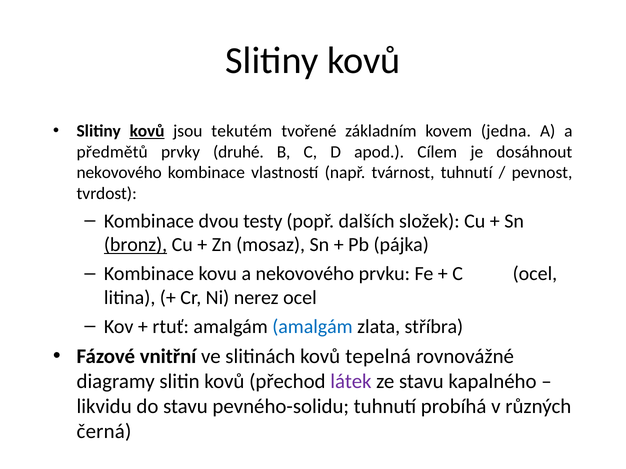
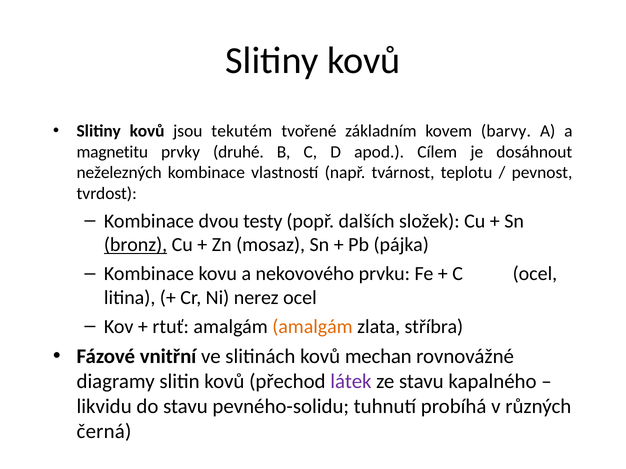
kovů underline: present -> none (147, 131)
jedna: jedna -> barvy (506, 131)
předmětů: předmětů -> magnetitu (112, 152)
nekovového: nekovového -> neželezných (119, 173)
tvárnost tuhnutí: tuhnutí -> teplotu (467, 173)
amalgám colour: blue -> orange (313, 327)
tepelná: tepelná -> mechan (378, 357)
